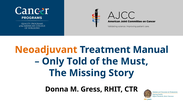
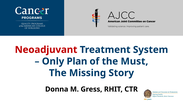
Neoadjuvant colour: orange -> red (46, 50)
Manual: Manual -> System (151, 50)
Told: Told -> Plan (77, 61)
